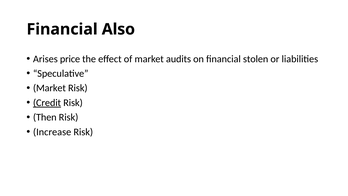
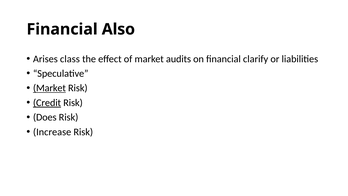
price: price -> class (70, 59)
stolen: stolen -> clarify (256, 59)
Market underline: none -> present (49, 88)
Then: Then -> Does (45, 117)
